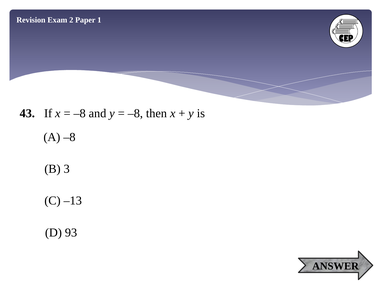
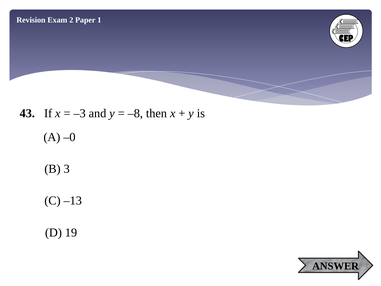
–8: –8 -> –3 (80, 113)
A –8: –8 -> –0 (69, 137)
93: 93 -> 19 (71, 232)
